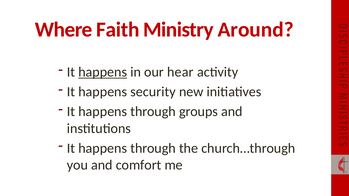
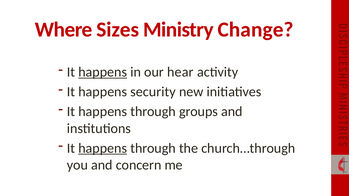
Faith: Faith -> Sizes (118, 30)
Around: Around -> Change (256, 30)
happens underline: none -> present (103, 148)
comfort: comfort -> concern (139, 165)
